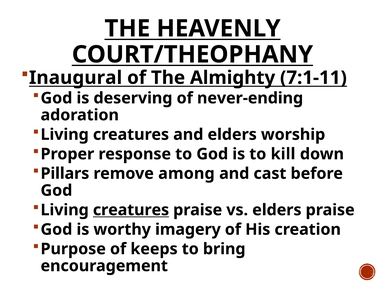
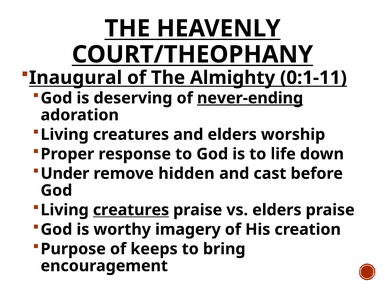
7:1-11: 7:1-11 -> 0:1-11 (313, 78)
never-ending underline: none -> present (250, 98)
kill: kill -> life (283, 154)
Pillars: Pillars -> Under (65, 173)
among: among -> hidden (186, 173)
